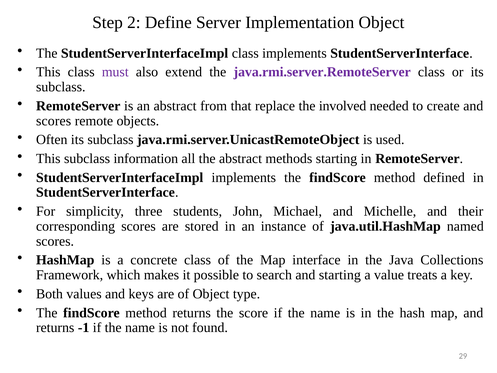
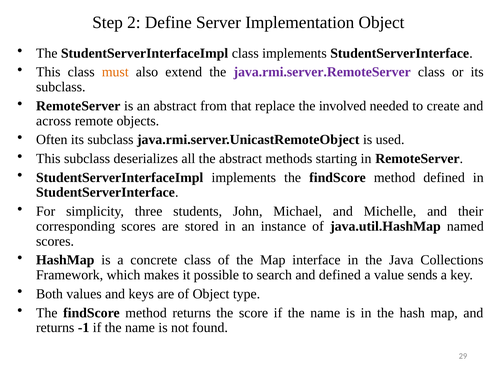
must colour: purple -> orange (115, 72)
scores: scores -> across (54, 121)
information: information -> deserializes (146, 159)
and starting: starting -> defined (340, 275)
treats: treats -> sends (422, 275)
